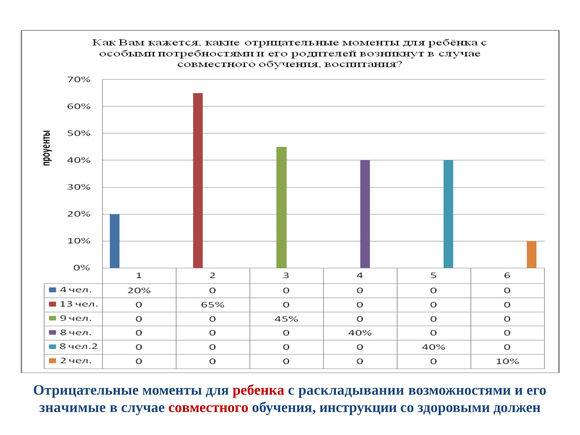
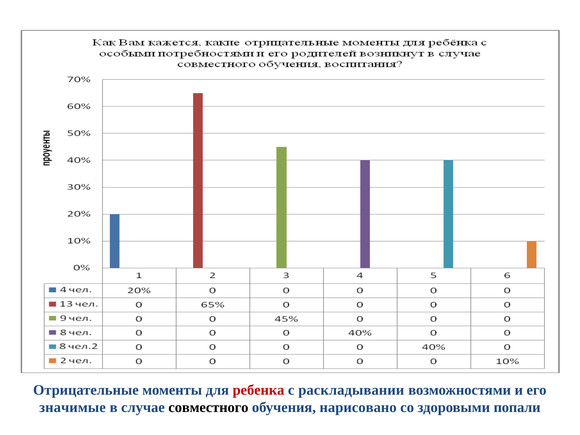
совместного colour: red -> black (208, 407)
инструкции: инструкции -> нарисовано (358, 407)
должен: должен -> попали (517, 407)
